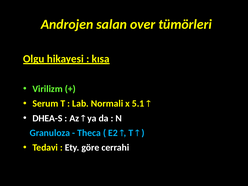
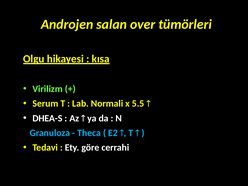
5.1: 5.1 -> 5.5 (138, 104)
